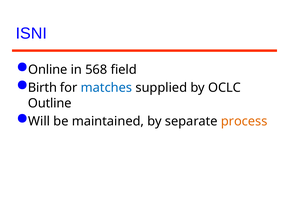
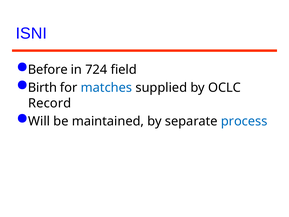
Online: Online -> Before (48, 70)
568: 568 -> 724 (96, 70)
Outline: Outline -> Record (50, 103)
process colour: orange -> blue (244, 121)
